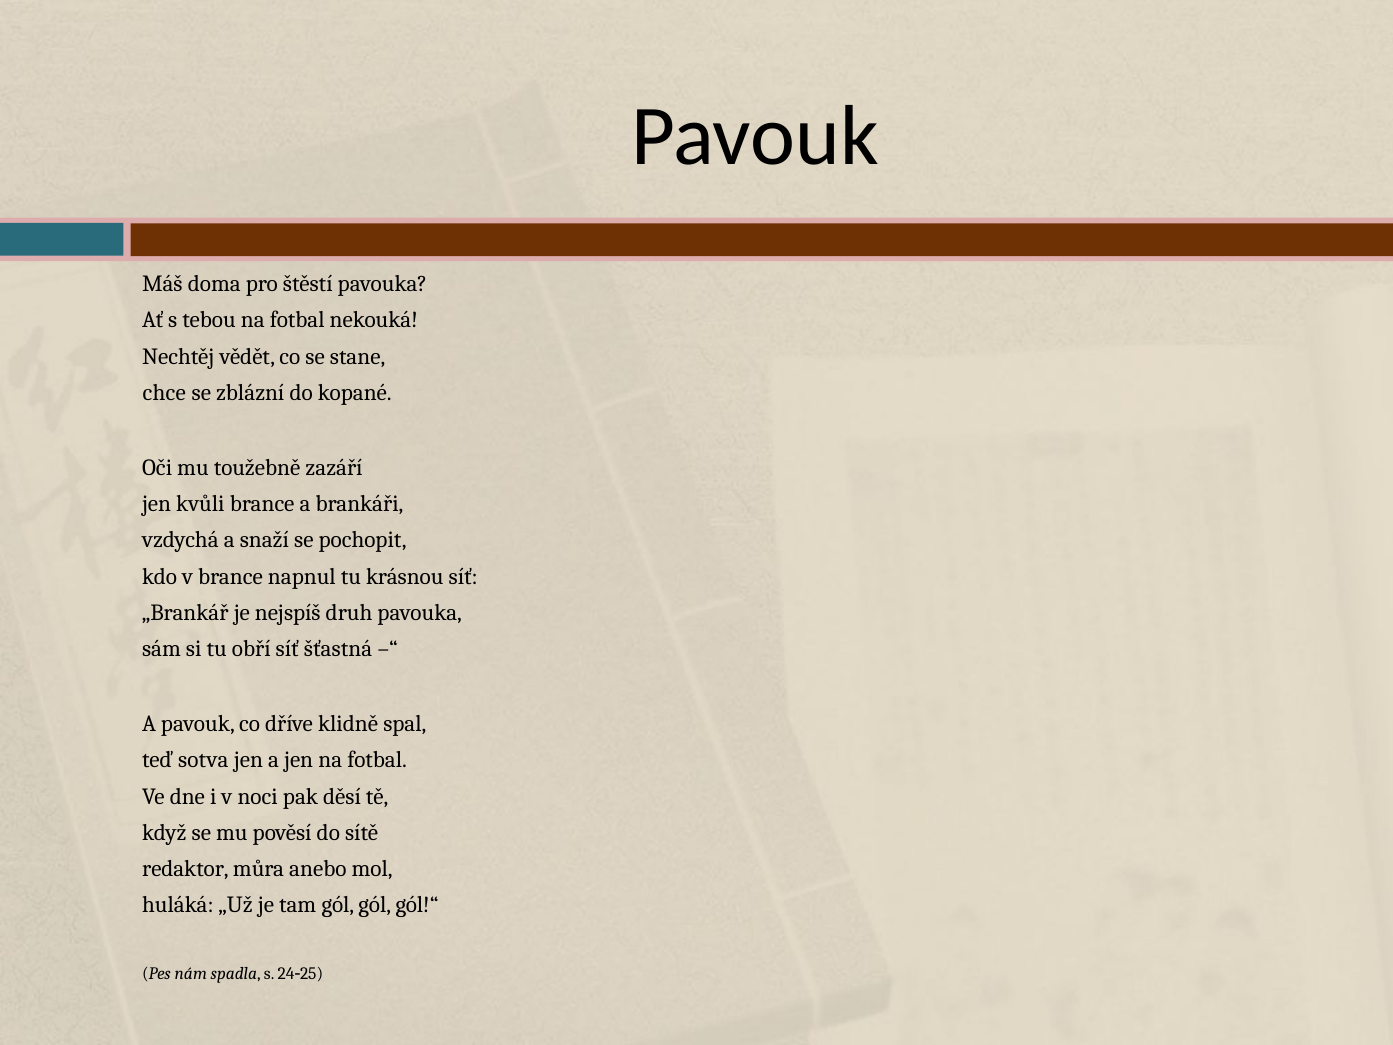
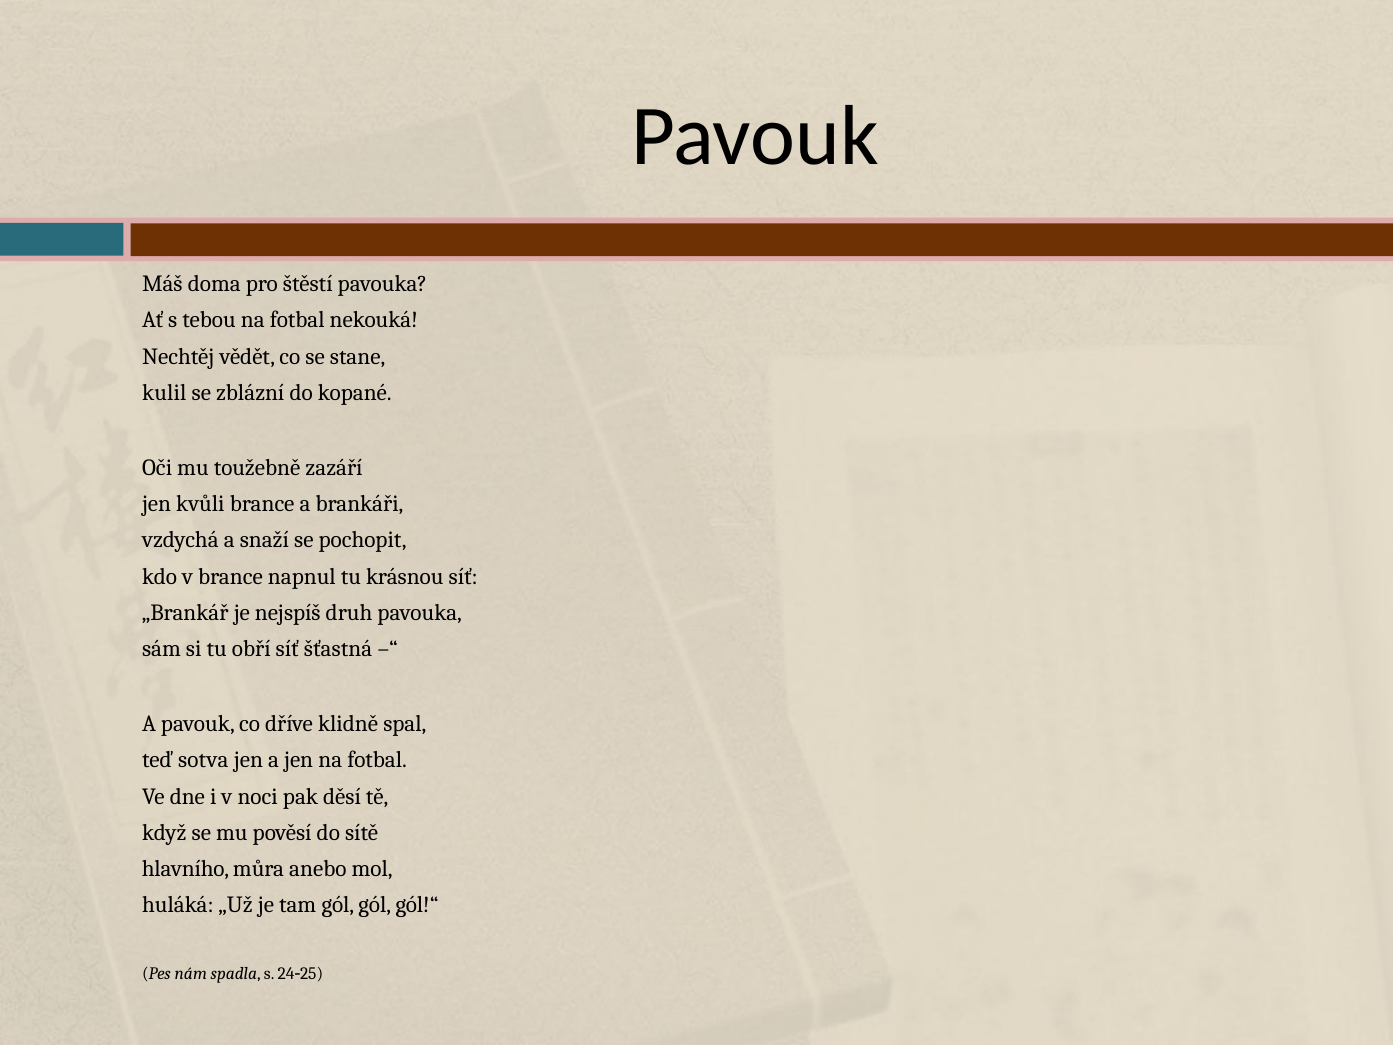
chce: chce -> kulil (164, 393)
redaktor: redaktor -> hlavního (185, 869)
